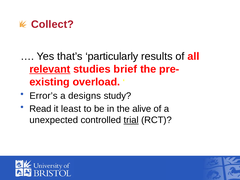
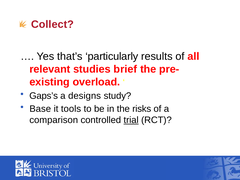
relevant underline: present -> none (50, 69)
Error’s: Error’s -> Gaps’s (44, 96)
Read: Read -> Base (40, 109)
least: least -> tools (71, 109)
alive: alive -> risks (142, 109)
unexpected: unexpected -> comparison (54, 120)
